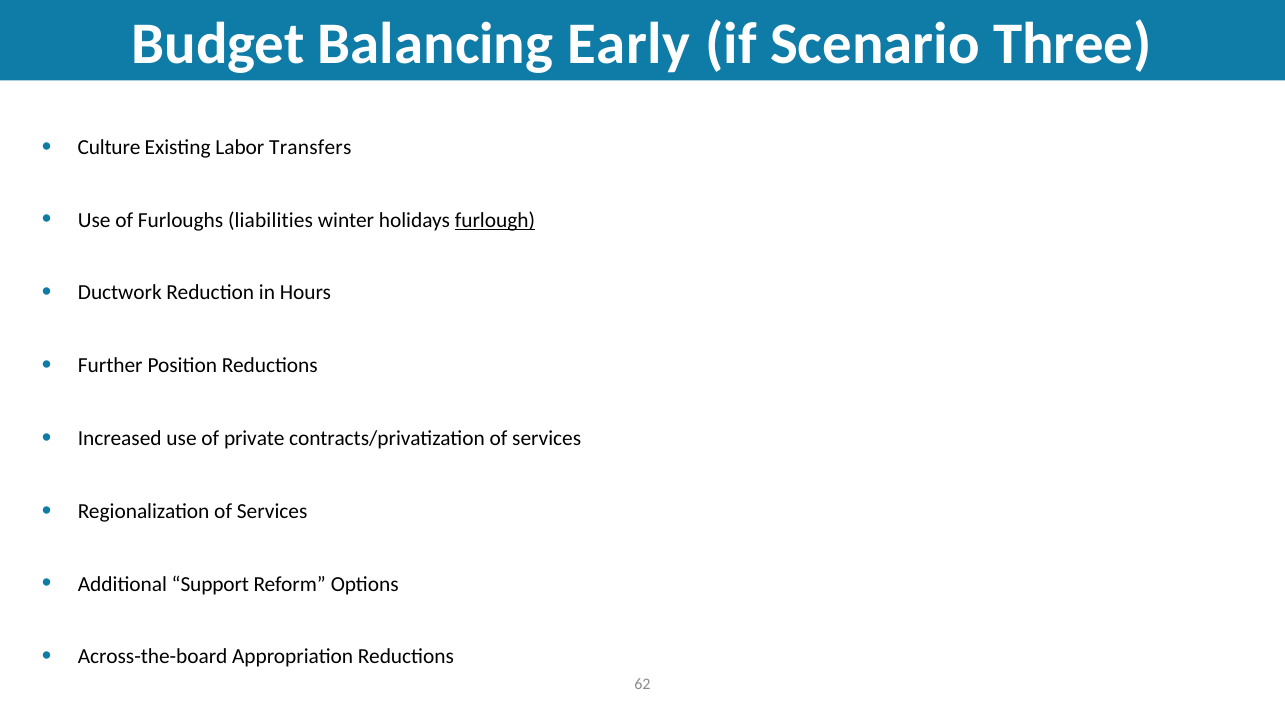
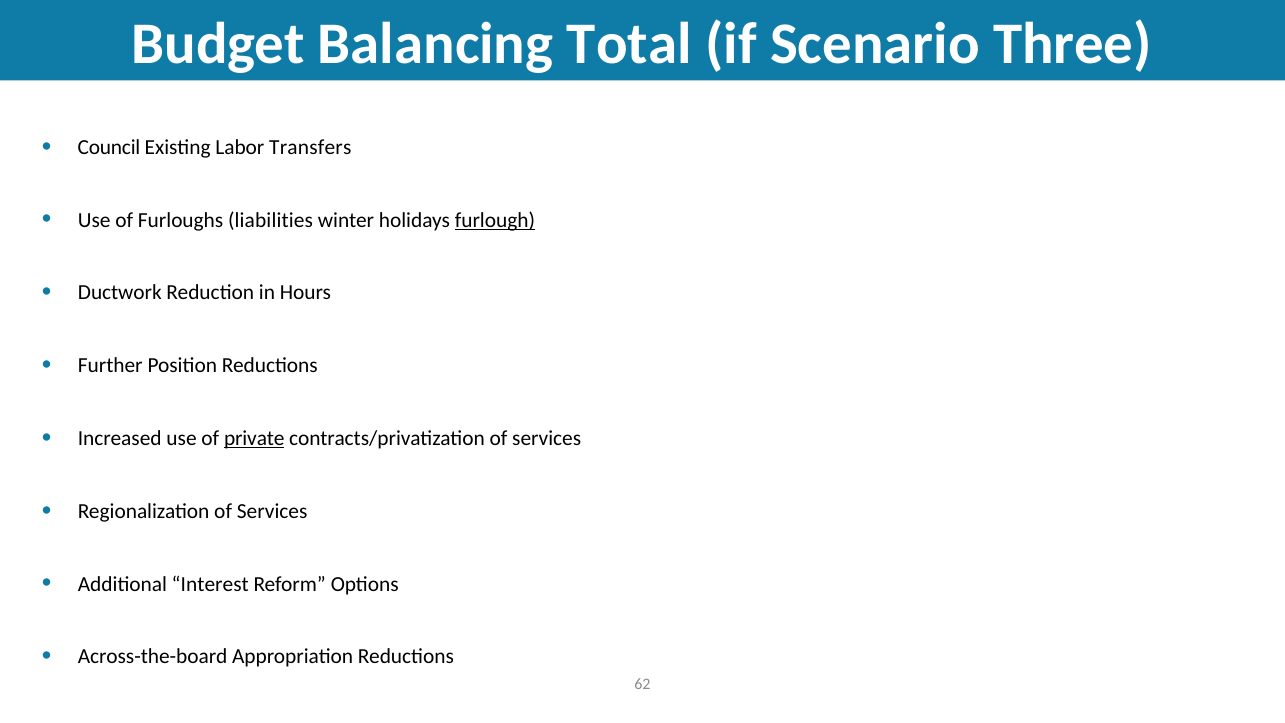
Early: Early -> Total (629, 44)
Culture: Culture -> Council (109, 147)
private underline: none -> present (254, 438)
Support: Support -> Interest (210, 584)
